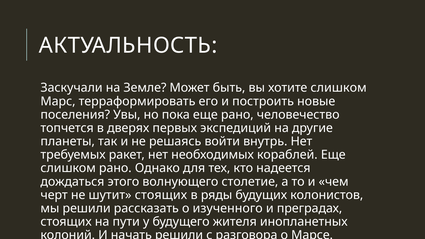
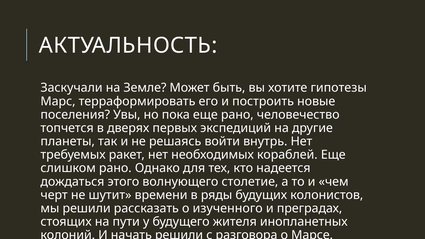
хотите слишком: слишком -> гипотезы (339, 88)
шутит стоящих: стоящих -> времени (161, 195)
